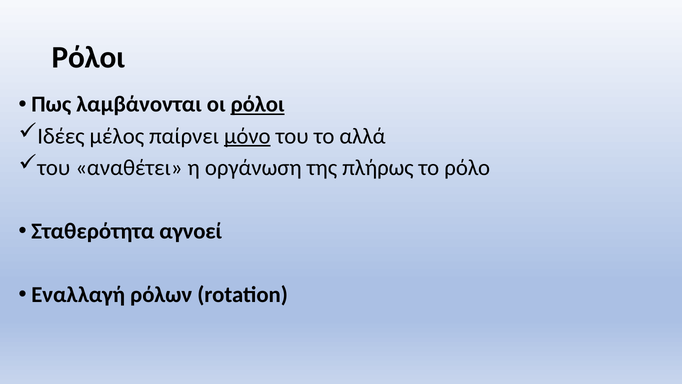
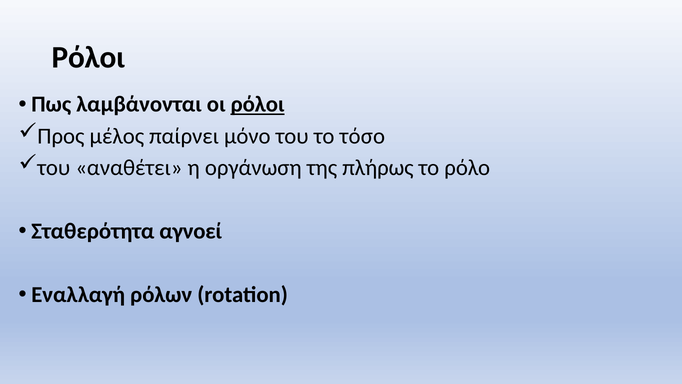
Ιδέες: Ιδέες -> Προς (61, 136)
μόνο underline: present -> none (247, 136)
αλλά: αλλά -> τόσο (362, 136)
